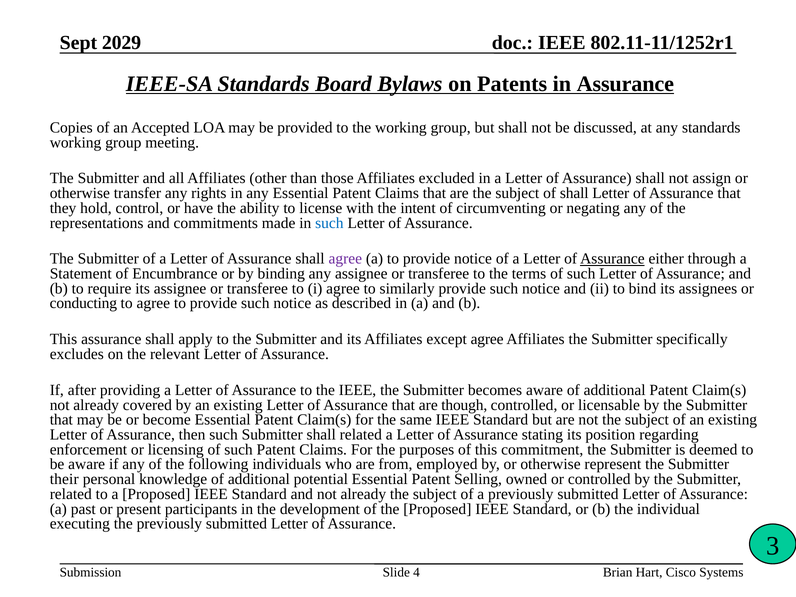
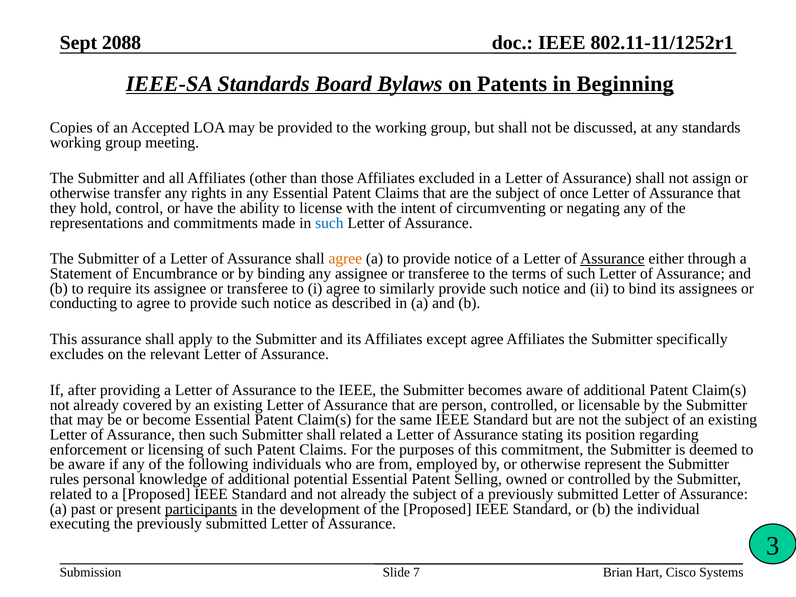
2029: 2029 -> 2088 (122, 42)
in Assurance: Assurance -> Beginning (625, 84)
of shall: shall -> once (574, 193)
agree colour: purple -> orange (345, 259)
though: though -> person (464, 405)
their: their -> rules (64, 479)
participants underline: none -> present (201, 509)
4: 4 -> 7 (417, 573)
